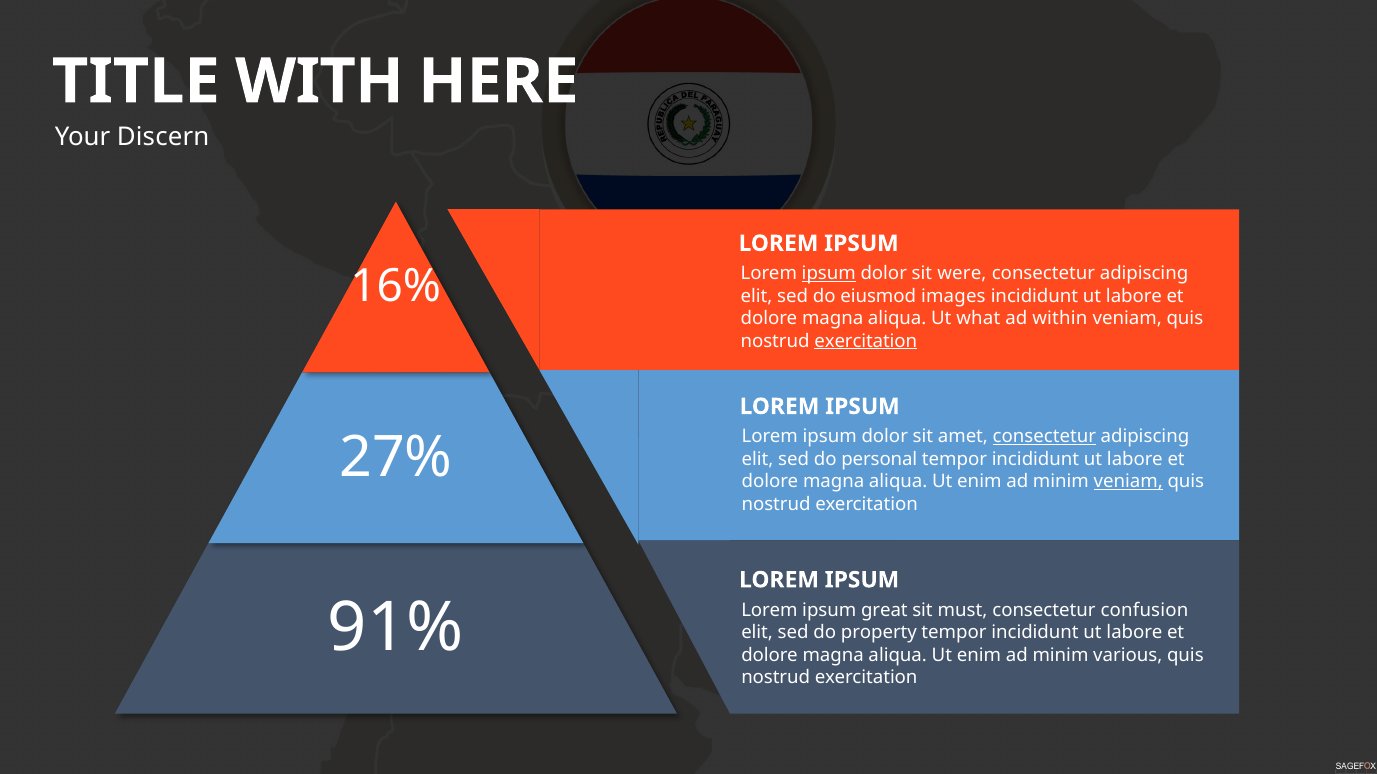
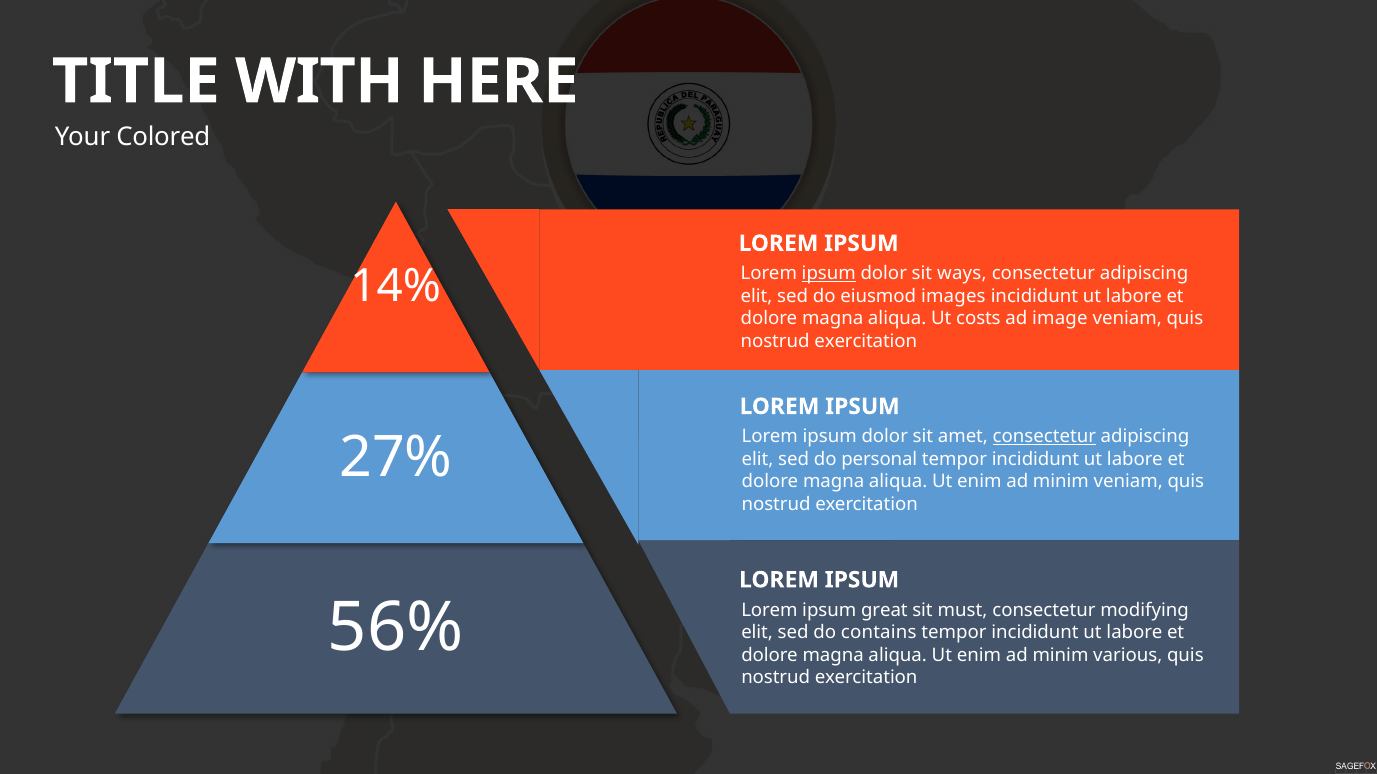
Discern: Discern -> Colored (163, 137)
were: were -> ways (962, 274)
16%: 16% -> 14% (396, 287)
what: what -> costs (978, 319)
within: within -> image (1060, 319)
exercitation underline: present -> none (866, 341)
veniam underline: present -> none (1128, 482)
confusion: confusion -> modifying (1145, 611)
91%: 91% -> 56% (396, 628)
property: property -> contains (879, 633)
